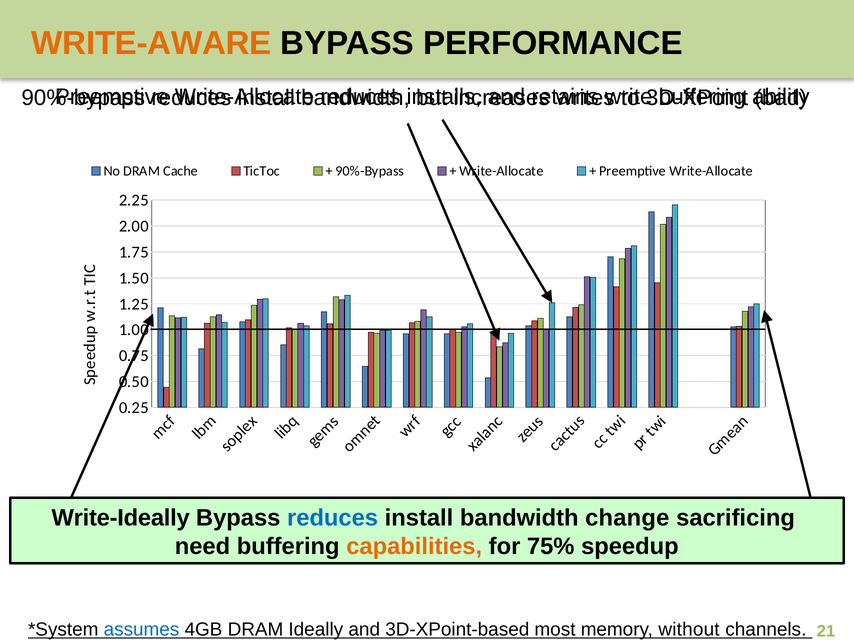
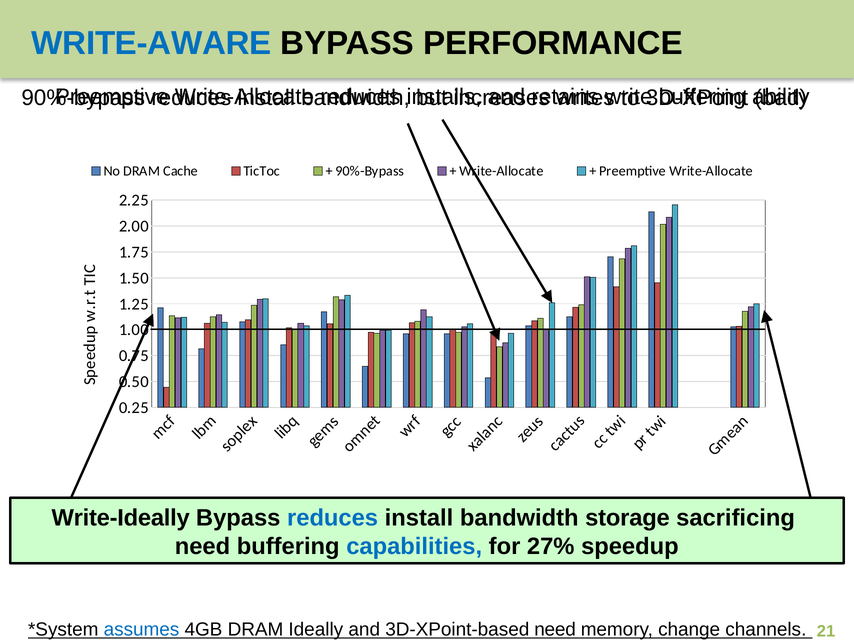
WRITE-AWARE colour: orange -> blue (152, 44)
change: change -> storage (627, 518)
capabilities colour: orange -> blue (414, 547)
75%: 75% -> 27% (551, 547)
3D-XPoint-based most: most -> need (555, 630)
without: without -> change (689, 630)
